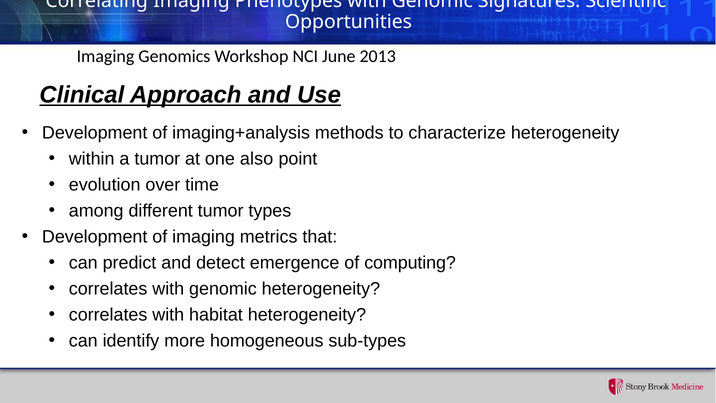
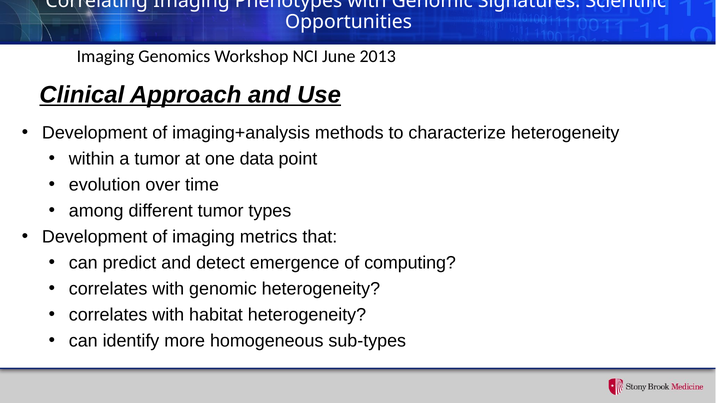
also: also -> data (257, 159)
